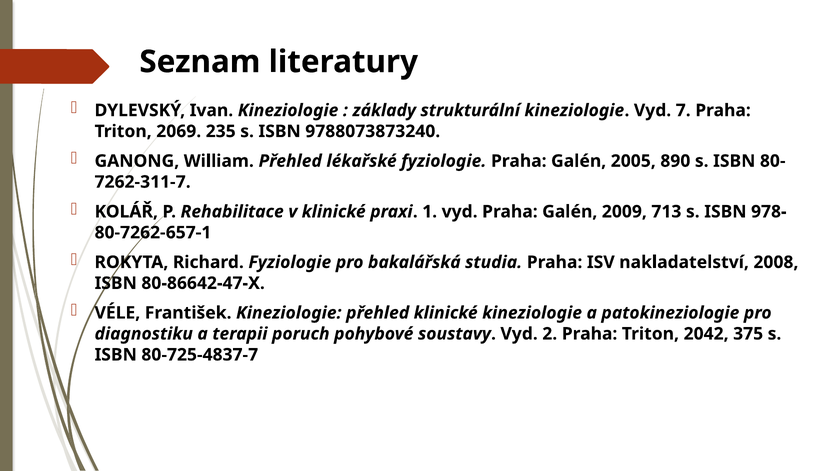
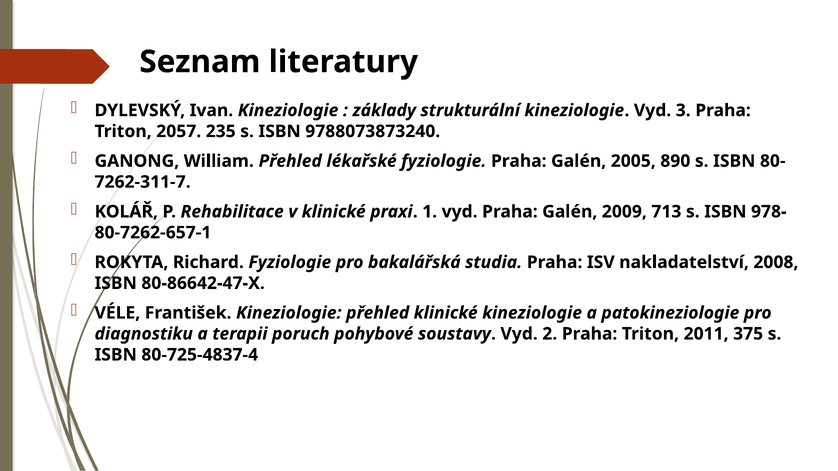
7: 7 -> 3 (683, 111)
2069: 2069 -> 2057 (179, 131)
2042: 2042 -> 2011 (706, 334)
80-725-4837-7: 80-725-4837-7 -> 80-725-4837-4 (200, 355)
